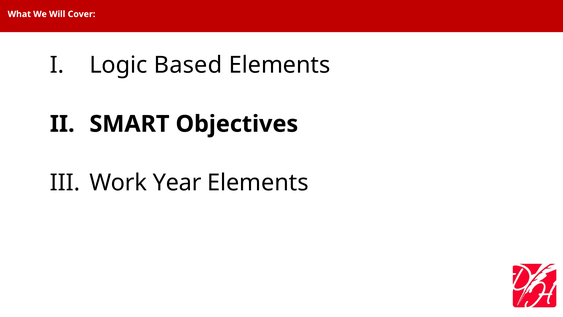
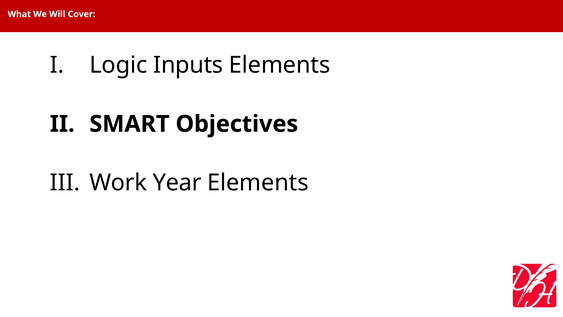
Based: Based -> Inputs (188, 65)
